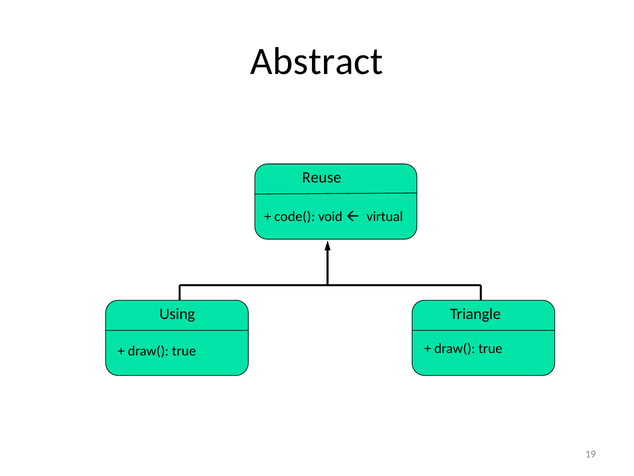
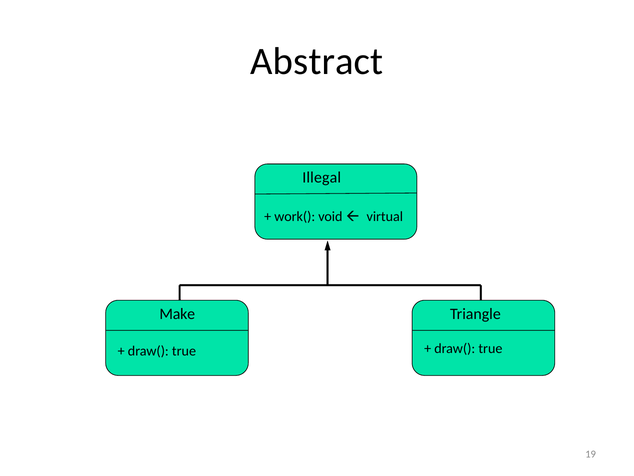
Reuse: Reuse -> Illegal (322, 178)
code(: code( -> work( (295, 216)
Using: Using -> Make (177, 314)
